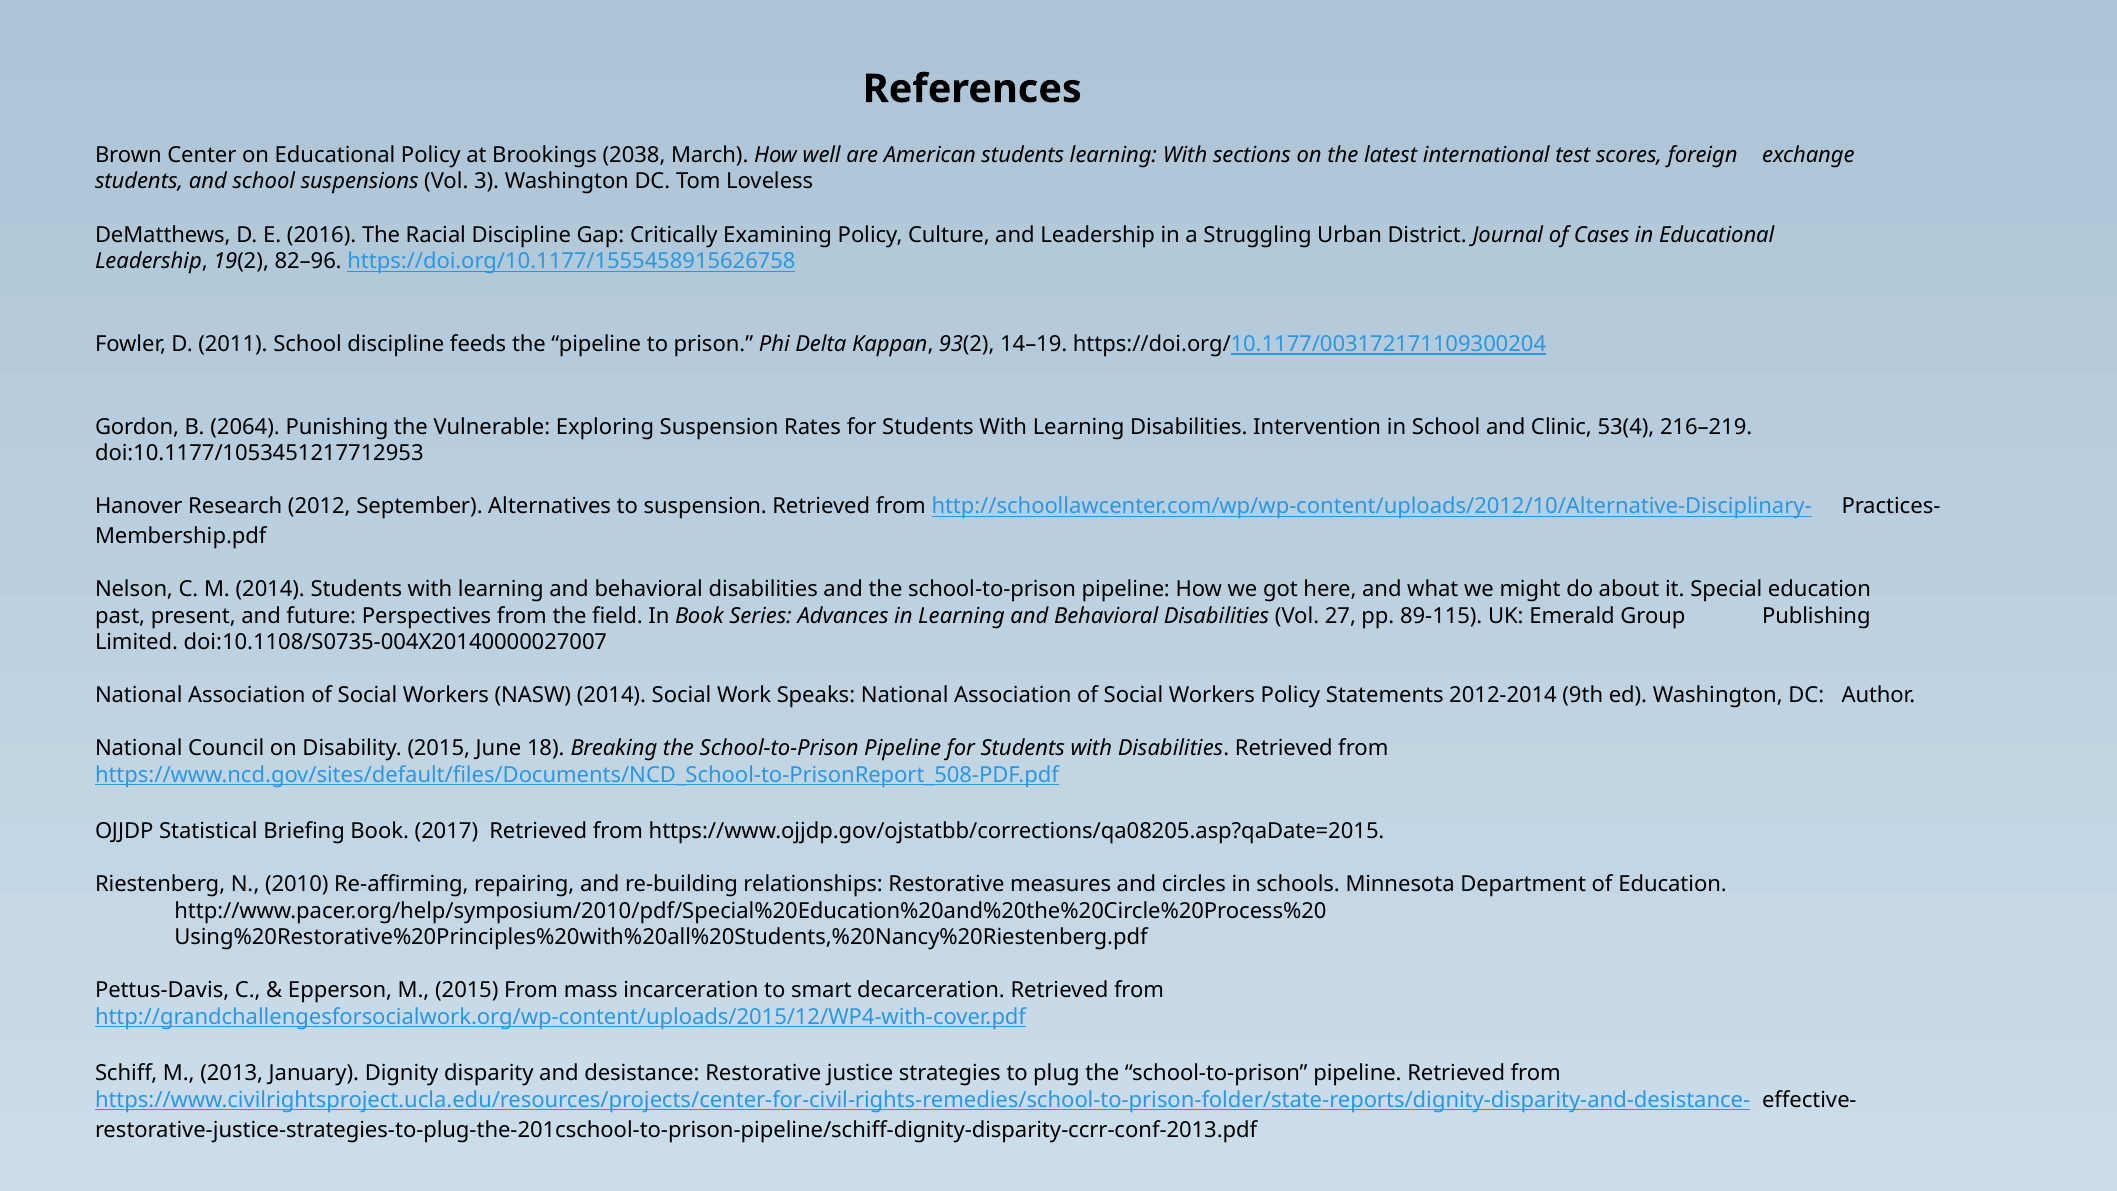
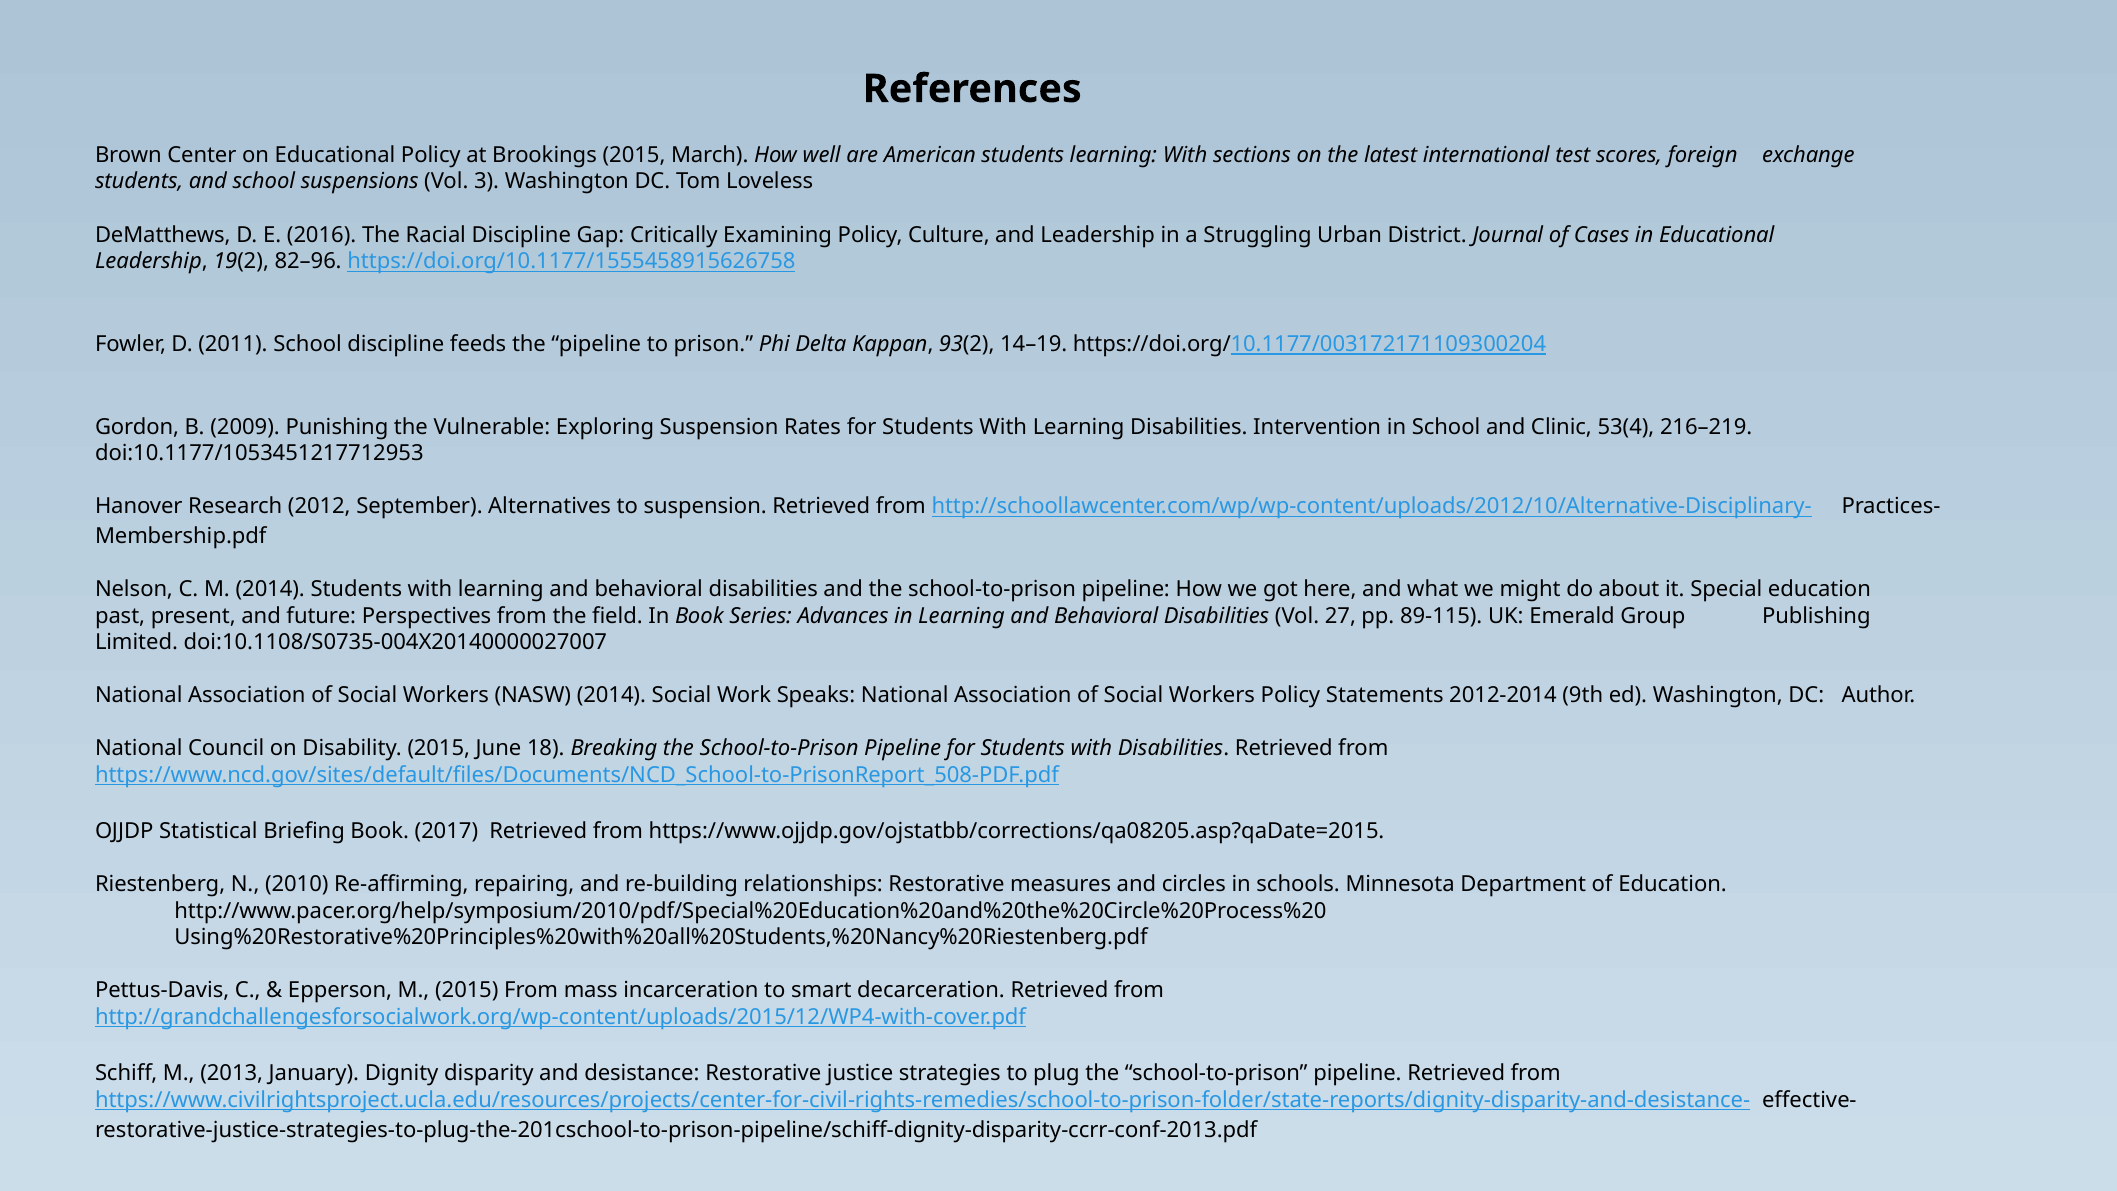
Brookings 2038: 2038 -> 2015 (634, 155)
2064: 2064 -> 2009 (245, 427)
